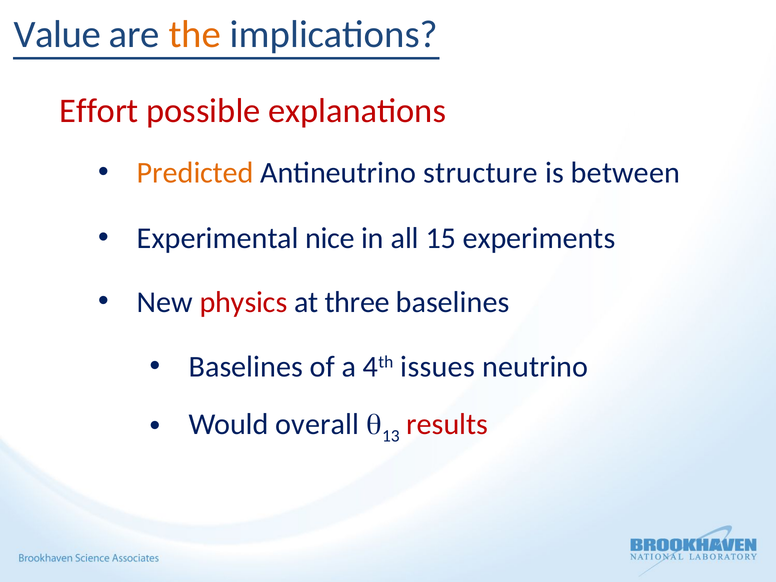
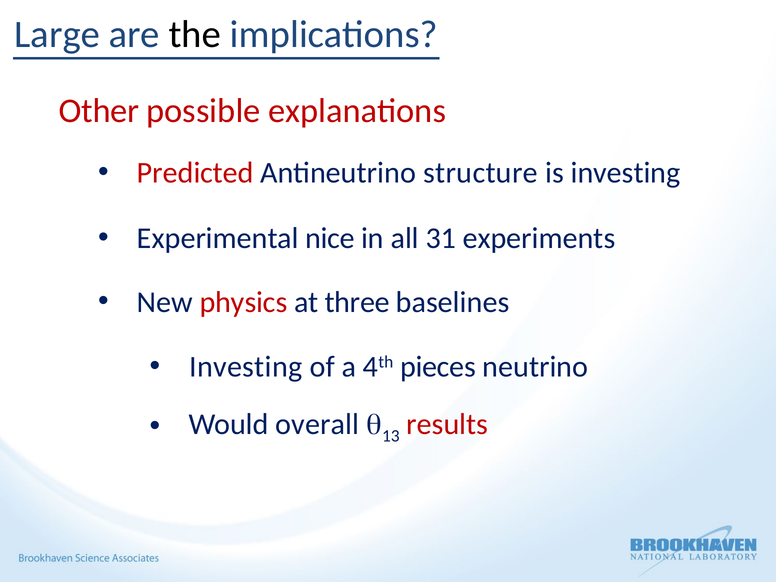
Value: Value -> Large (57, 34)
the colour: orange -> black (195, 34)
Effort: Effort -> Other (99, 111)
Predicted colour: orange -> red (195, 173)
is between: between -> investing (626, 173)
15: 15 -> 31 (441, 238)
Baselines: Baselines -> Investing (246, 367)
issues: issues -> pieces (438, 367)
